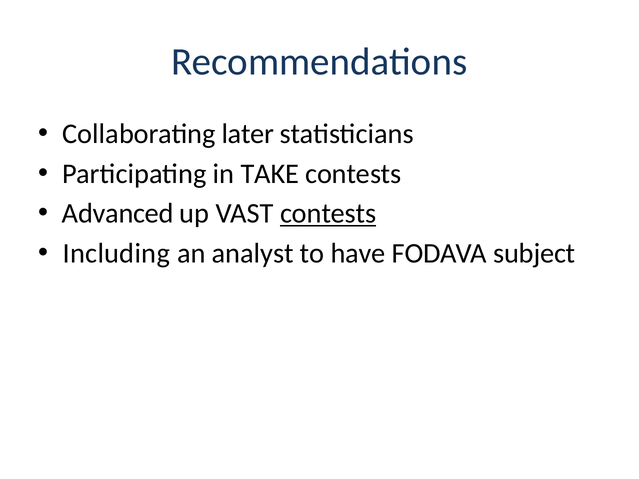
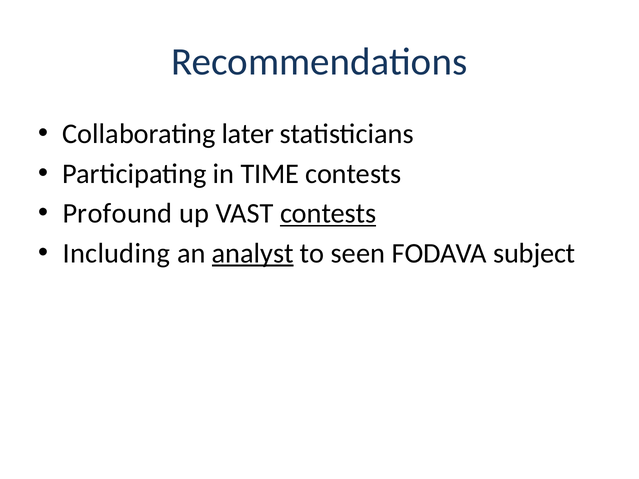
TAKE: TAKE -> TIME (270, 174)
Advanced: Advanced -> Profound (117, 214)
analyst underline: none -> present (253, 253)
have: have -> seen (358, 253)
